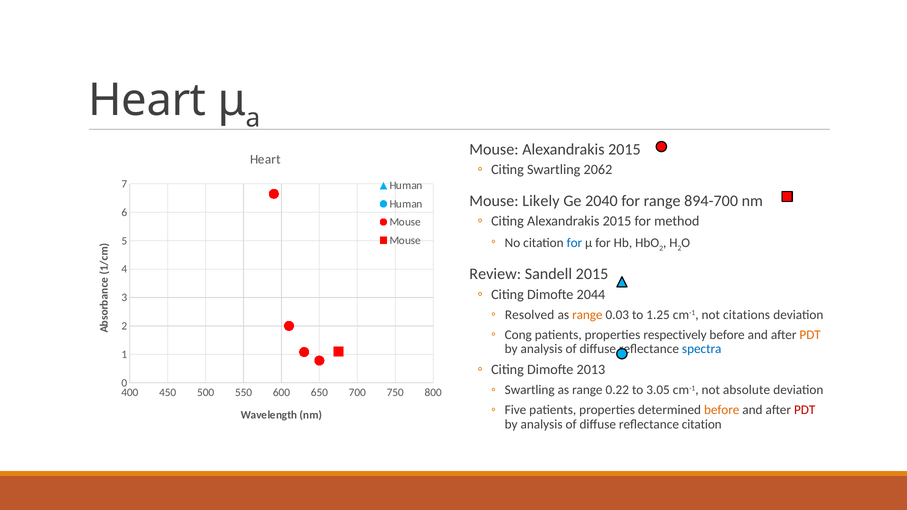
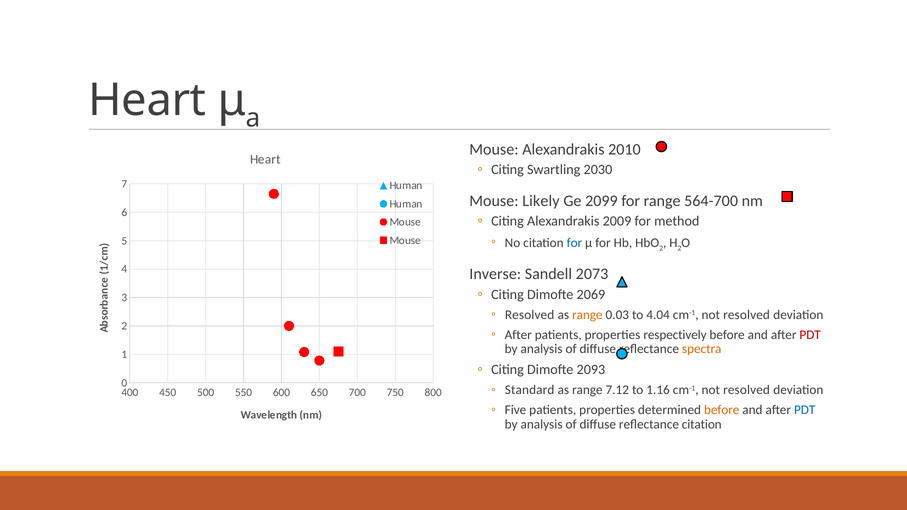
Mouse Alexandrakis 2015: 2015 -> 2010 (624, 149)
2062: 2062 -> 2030 (598, 169)
2040: 2040 -> 2099 (601, 201)
894-700: 894-700 -> 564-700 (711, 201)
Citing Alexandrakis 2015: 2015 -> 2009 (617, 221)
Review: Review -> Inverse (495, 274)
Sandell 2015: 2015 -> 2073 (592, 274)
2044: 2044 -> 2069 (591, 294)
1.25: 1.25 -> 4.04 (658, 315)
citations: citations -> resolved (747, 315)
Cong: Cong -> After (518, 335)
PDT colour: orange -> red (810, 335)
spectra colour: blue -> orange (702, 349)
2013: 2013 -> 2093 (591, 370)
Swartling: Swartling -> Standard (530, 390)
0.22: 0.22 -> 7.12 (617, 390)
3.05: 3.05 -> 1.16 (658, 390)
absolute: absolute -> resolved (747, 390)
PDT colour: red -> blue (805, 410)
